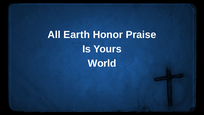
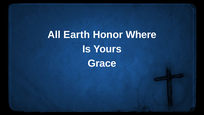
Praise: Praise -> Where (141, 35)
World: World -> Grace (102, 63)
